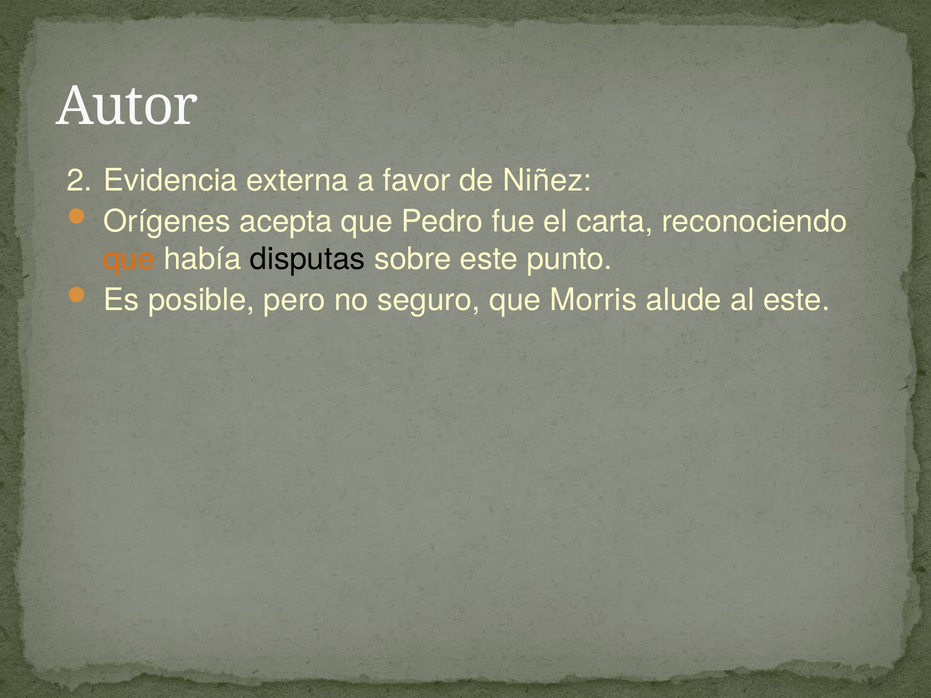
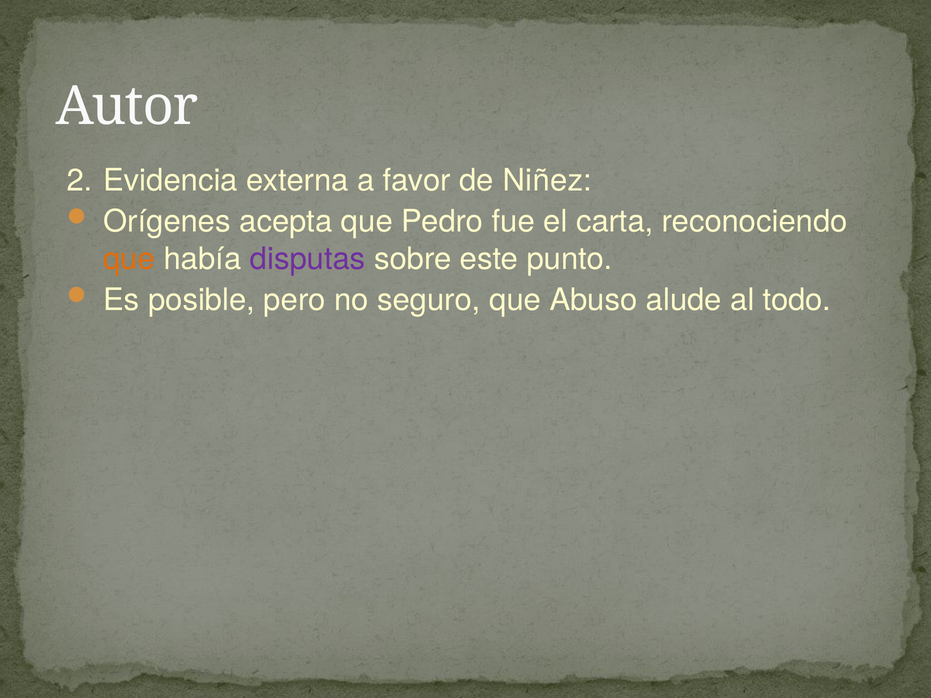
disputas colour: black -> purple (308, 259)
Morris: Morris -> Abuso (594, 300)
al este: este -> todo (797, 300)
